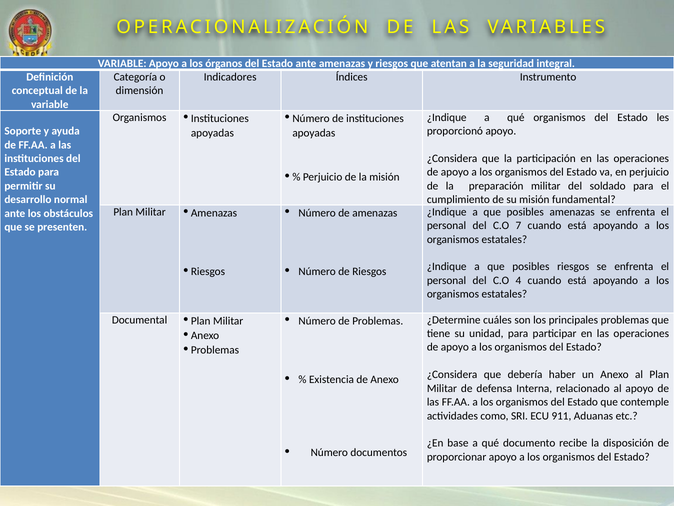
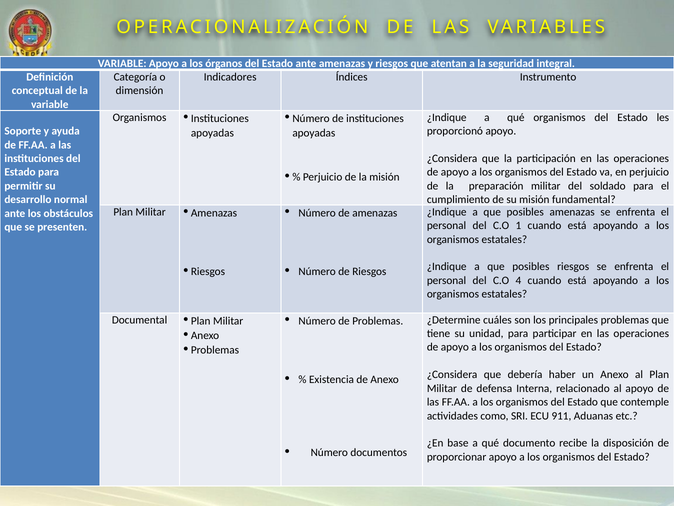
7: 7 -> 1 (518, 225)
